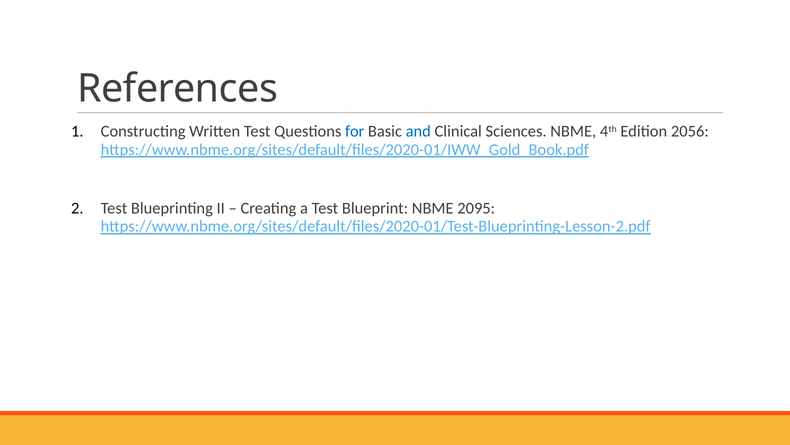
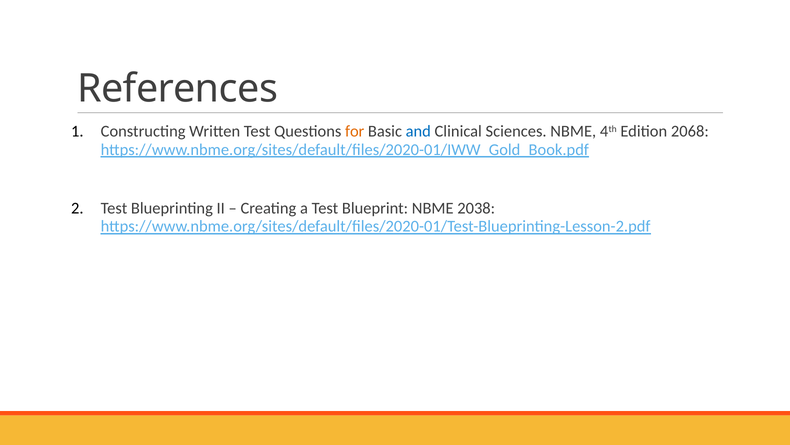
for colour: blue -> orange (355, 131)
2056: 2056 -> 2068 (690, 131)
2095: 2095 -> 2038 (476, 208)
